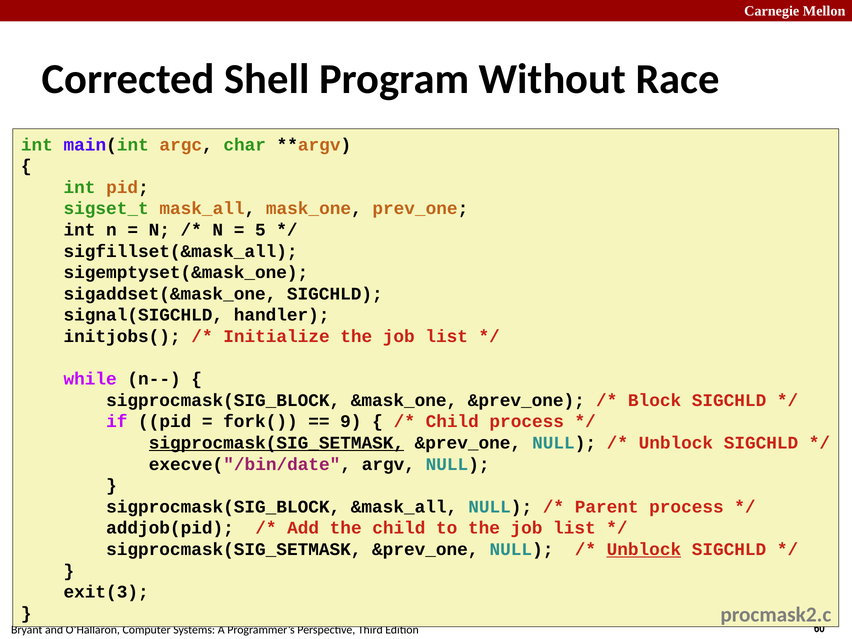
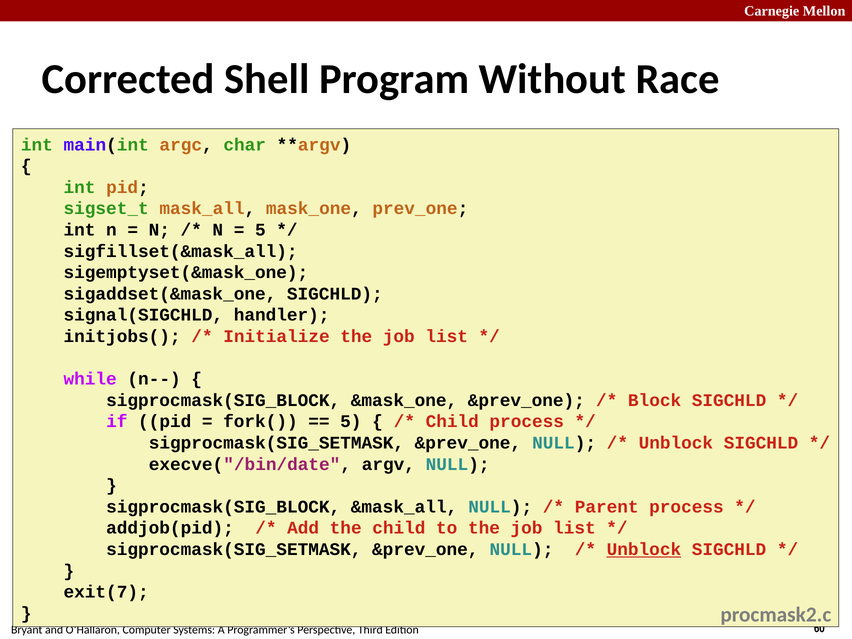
9: 9 -> 5 (351, 422)
sigprocmask(SIG_SETMASK underline: present -> none (276, 443)
exit(3: exit(3 -> exit(7 (106, 592)
